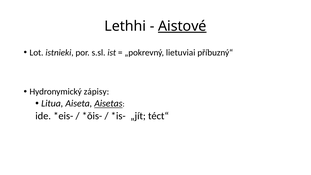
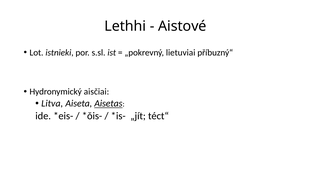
Aistové underline: present -> none (182, 26)
zápisy: zápisy -> aisčiai (96, 92)
Litua: Litua -> Litva (52, 103)
